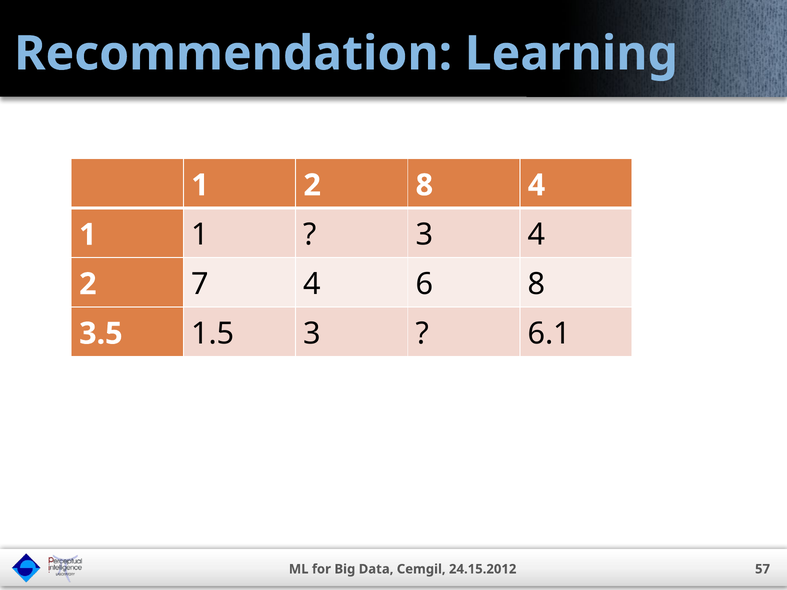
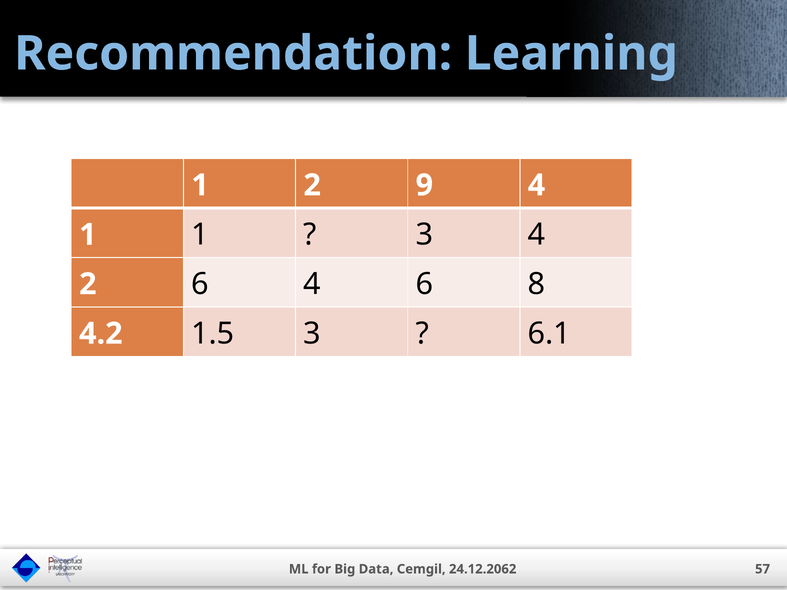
2 8: 8 -> 9 (424, 185)
2 7: 7 -> 6 (200, 284)
3.5: 3.5 -> 4.2 (101, 334)
24.15.2012: 24.15.2012 -> 24.12.2062 (483, 569)
